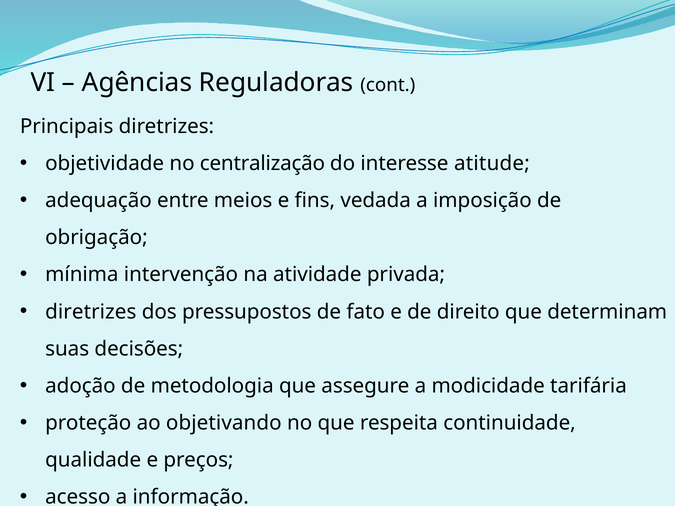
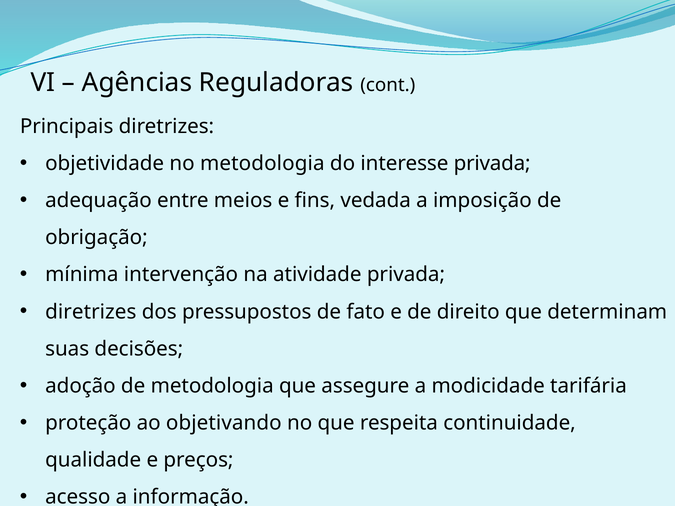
no centralização: centralização -> metodologia (262, 163)
interesse atitude: atitude -> privada (492, 163)
